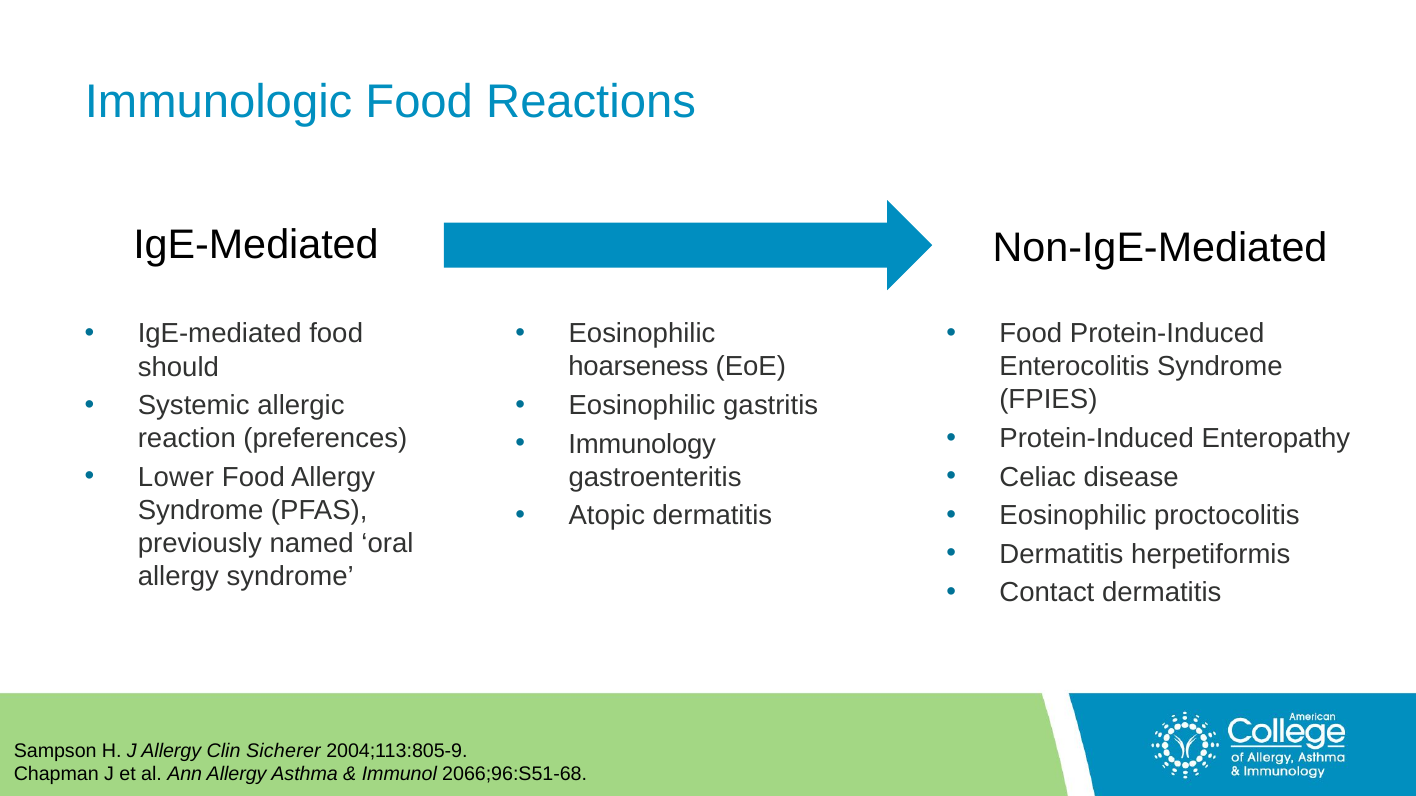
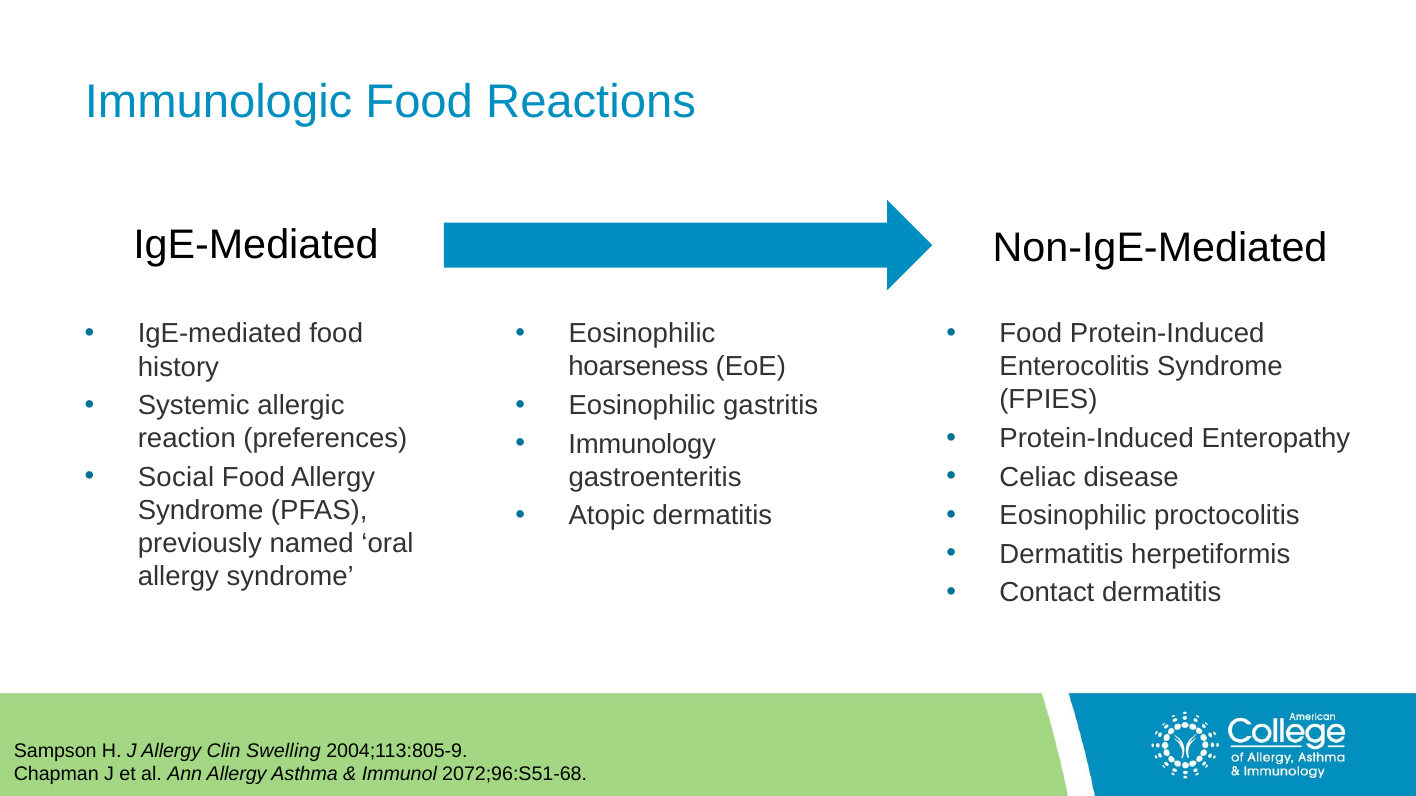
should: should -> history (178, 367)
Lower: Lower -> Social (176, 478)
Sicherer: Sicherer -> Swelling (283, 751)
2066;96:S51-68: 2066;96:S51-68 -> 2072;96:S51-68 (515, 775)
